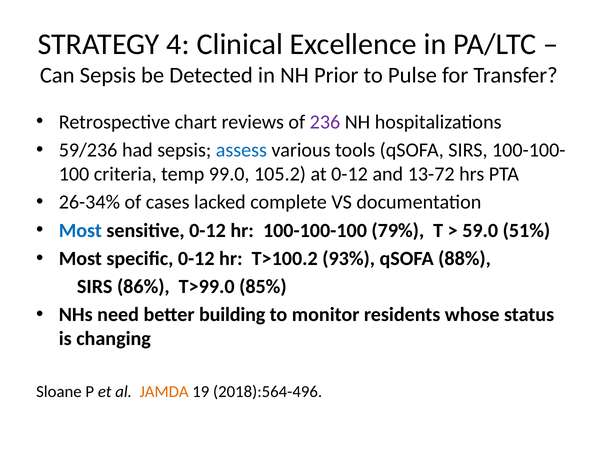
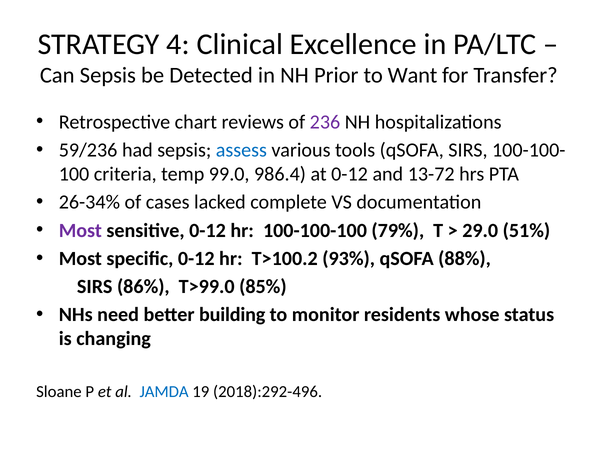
Pulse: Pulse -> Want (413, 75)
105.2: 105.2 -> 986.4 (280, 174)
Most colour: blue -> purple (80, 231)
59.0: 59.0 -> 29.0 (480, 231)
JAMDA colour: orange -> blue (164, 392)
2018):564-496: 2018):564-496 -> 2018):292-496 (268, 392)
